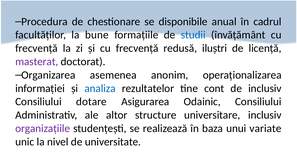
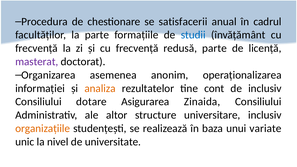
disponibile: disponibile -> satisfacerii (183, 22)
la bune: bune -> parte (97, 35)
redusă iluștri: iluștri -> parte (215, 48)
analiza colour: blue -> orange (100, 88)
Odainic: Odainic -> Zinaida (202, 102)
organizațiile colour: purple -> orange (43, 128)
